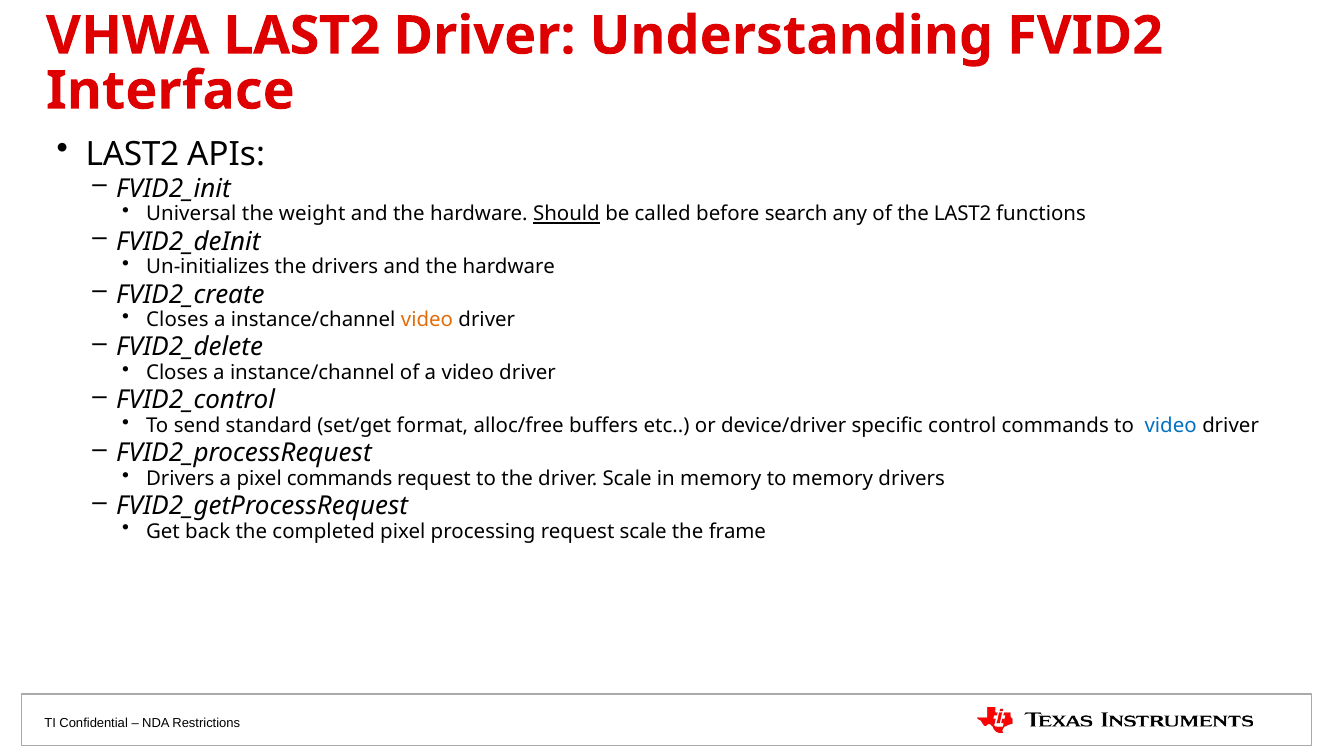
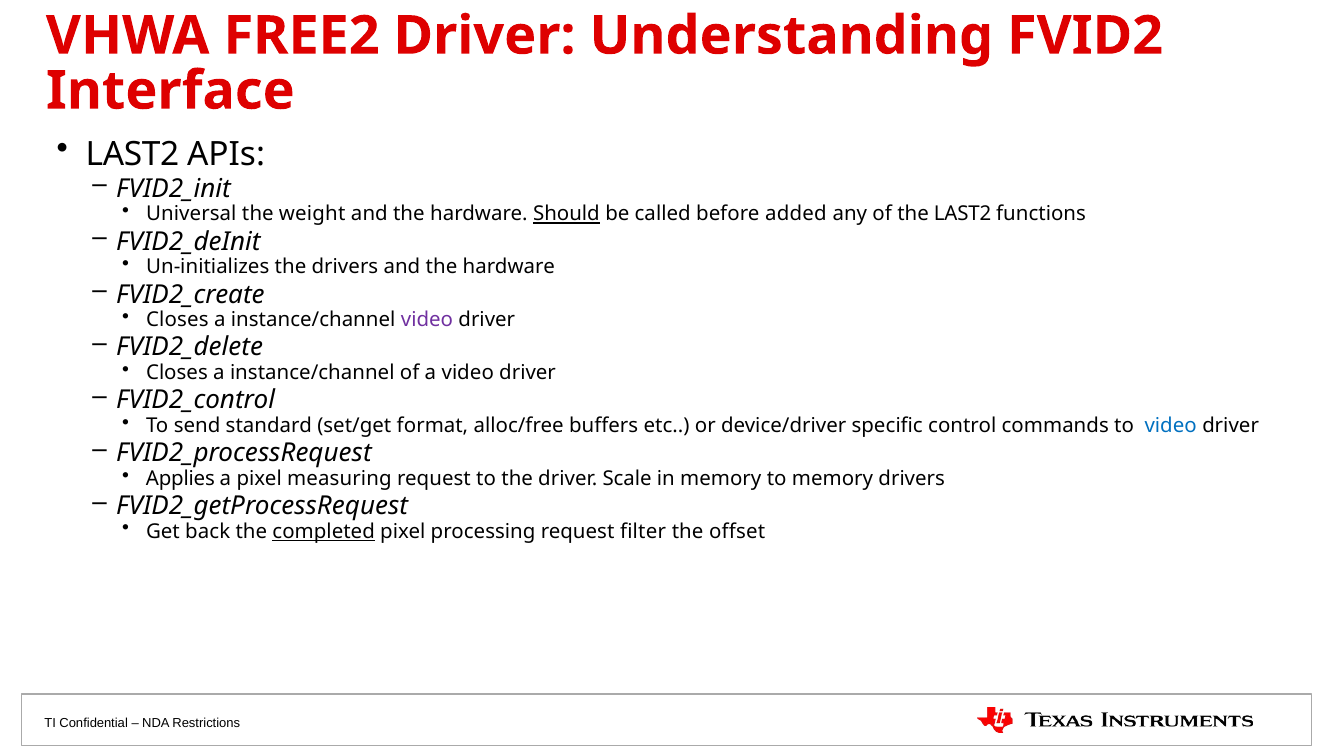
VHWA LAST2: LAST2 -> FREE2 (302, 36)
search: search -> added (796, 214)
video colour: orange -> purple (427, 320)
Drivers: Drivers -> Applies (180, 479)
pixel commands: commands -> measuring (339, 479)
completed underline: none -> present (324, 532)
request scale: scale -> filter (643, 532)
frame: frame -> offset (737, 532)
